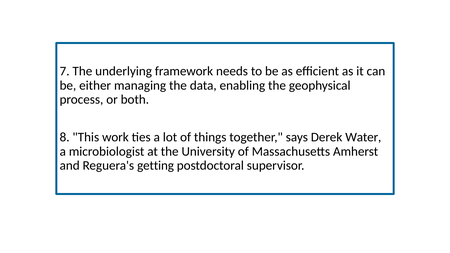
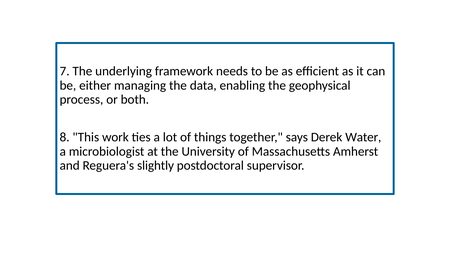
getting: getting -> slightly (156, 166)
